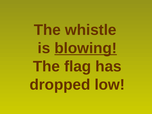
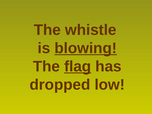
flag underline: none -> present (78, 66)
